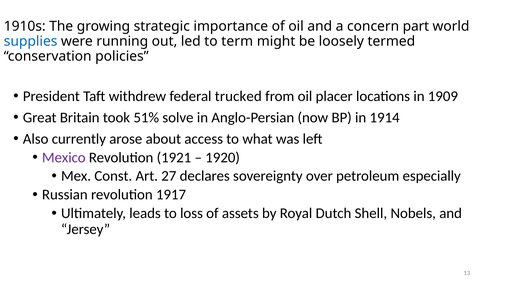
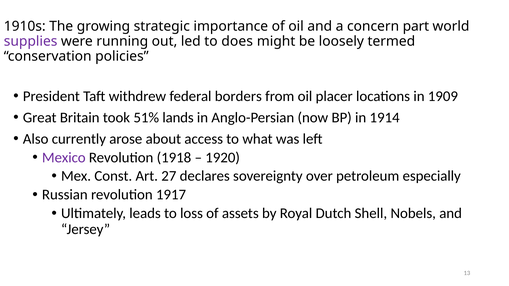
supplies colour: blue -> purple (31, 41)
term: term -> does (237, 41)
trucked: trucked -> borders (238, 96)
solve: solve -> lands (178, 118)
1921: 1921 -> 1918 (174, 158)
